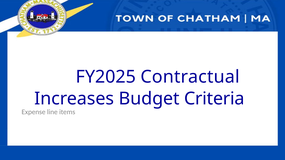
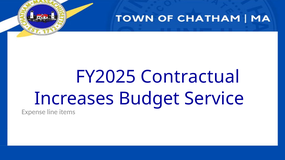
Criteria: Criteria -> Service (214, 99)
